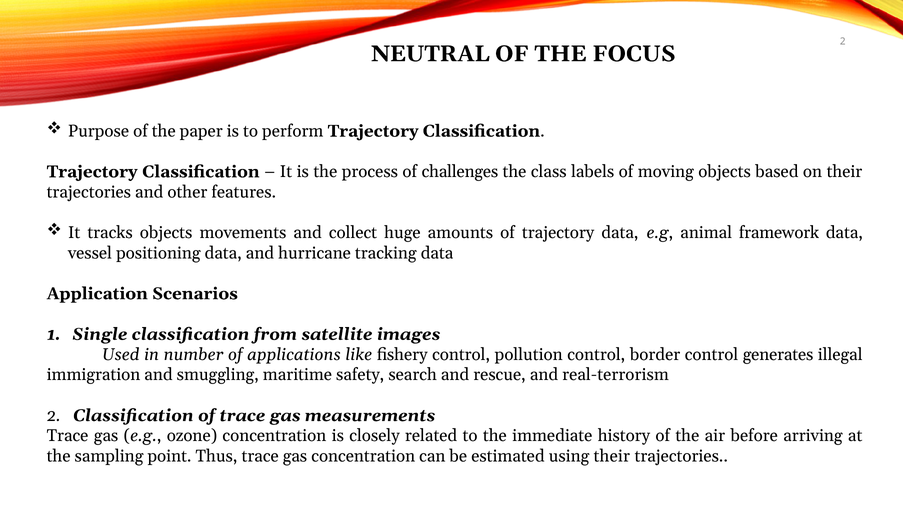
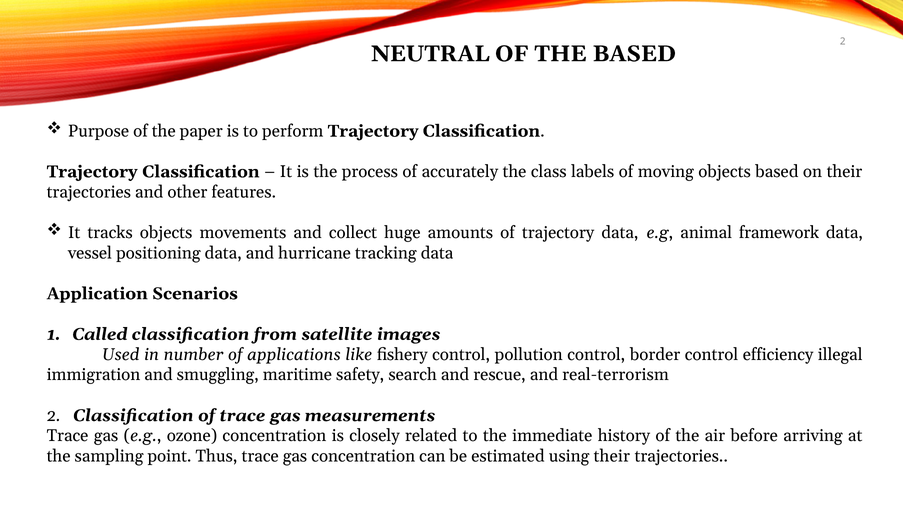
THE FOCUS: FOCUS -> BASED (634, 54)
challenges: challenges -> accurately (460, 172)
Single: Single -> Called (100, 334)
generates: generates -> efficiency (778, 355)
